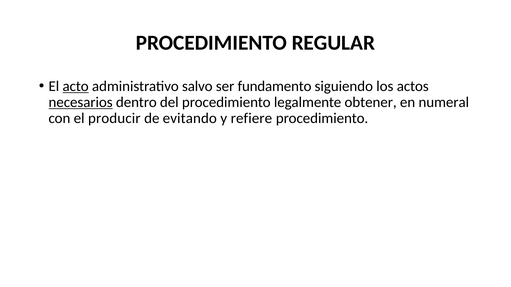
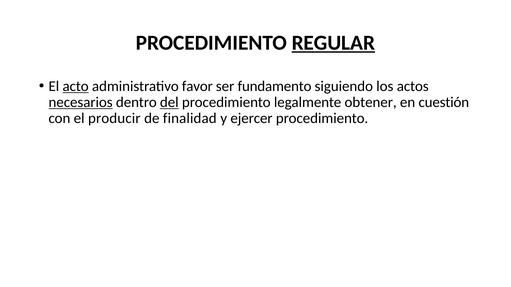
REGULAR underline: none -> present (333, 43)
salvo: salvo -> favor (197, 86)
del underline: none -> present (169, 102)
numeral: numeral -> cuestión (444, 102)
evitando: evitando -> finalidad (190, 119)
refiere: refiere -> ejercer (252, 119)
